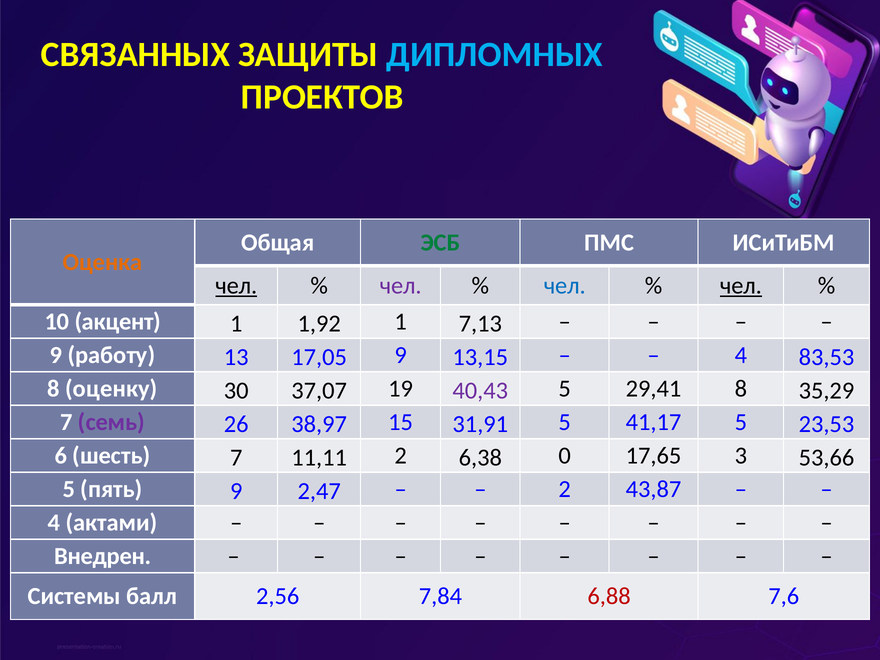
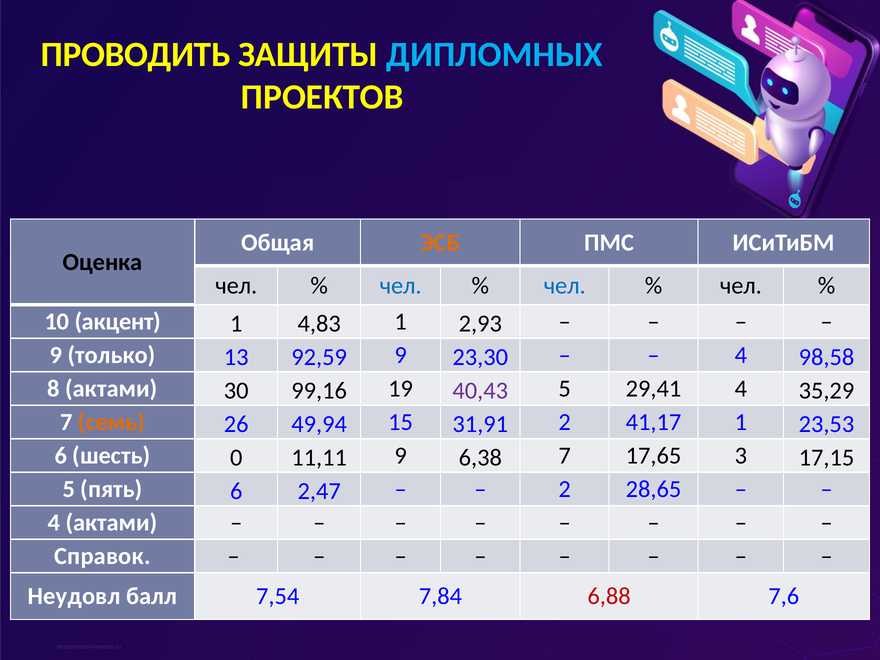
СВЯЗАННЫХ: СВЯЗАННЫХ -> ПРОВОДИТЬ (136, 55)
ЭСБ colour: green -> orange (440, 243)
Оценка colour: orange -> black (103, 262)
чел underline: present -> none (236, 286)
чел colour: purple -> blue (401, 286)
чел underline: present -> none (741, 286)
1,92: 1,92 -> 4,83 (319, 324)
7,13: 7,13 -> 2,93 (480, 324)
работу: работу -> только (111, 355)
17,05: 17,05 -> 92,59 (319, 357)
13,15: 13,15 -> 23,30 (480, 357)
83,53: 83,53 -> 98,58 (826, 357)
8 оценку: оценку -> актами (111, 389)
37,07: 37,07 -> 99,16 (319, 391)
29,41 8: 8 -> 4 (741, 389)
семь colour: purple -> orange (111, 422)
38,97: 38,97 -> 49,94 (319, 424)
31,91 5: 5 -> 2 (565, 422)
41,17 5: 5 -> 1 (741, 422)
шесть 7: 7 -> 0 (236, 458)
11,11 2: 2 -> 9 (401, 456)
6,38 0: 0 -> 7 (565, 456)
53,66: 53,66 -> 17,15 (826, 458)
пять 9: 9 -> 6 (236, 491)
43,87: 43,87 -> 28,65 (654, 489)
Внедрен: Внедрен -> Справок (102, 556)
Системы: Системы -> Неудовл (74, 596)
2,56: 2,56 -> 7,54 (278, 596)
